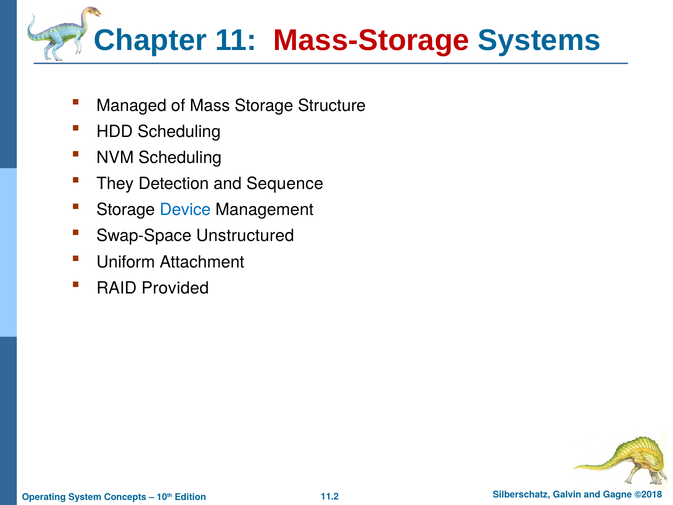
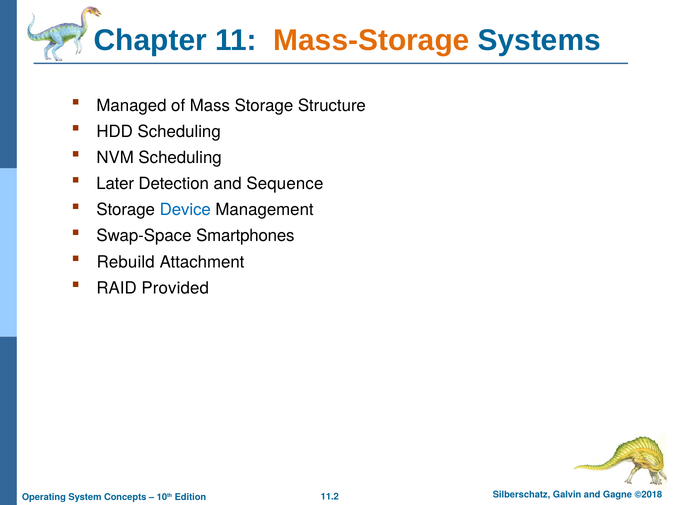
Mass-Storage colour: red -> orange (371, 40)
They: They -> Later (115, 184)
Unstructured: Unstructured -> Smartphones (245, 236)
Uniform: Uniform -> Rebuild (126, 262)
